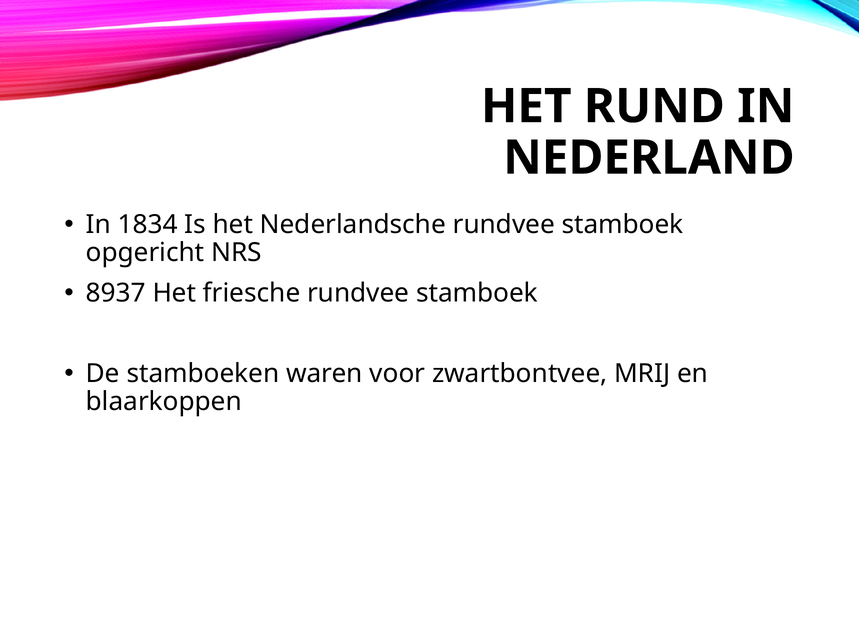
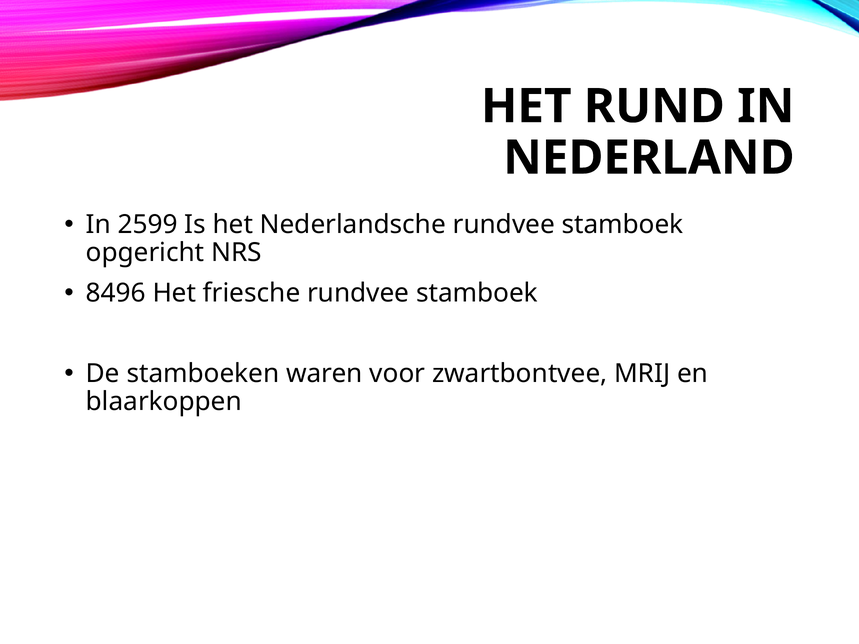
1834: 1834 -> 2599 (148, 224)
8937: 8937 -> 8496 (116, 293)
